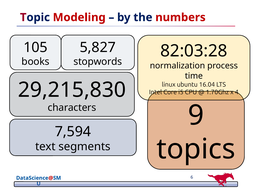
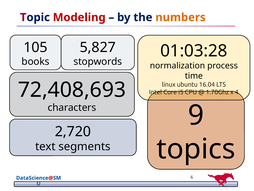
numbers colour: red -> orange (180, 17)
82:03:28: 82:03:28 -> 01:03:28 (194, 51)
29,215,830: 29,215,830 -> 72,408,693 (72, 90)
7,594: 7,594 -> 2,720 (73, 131)
